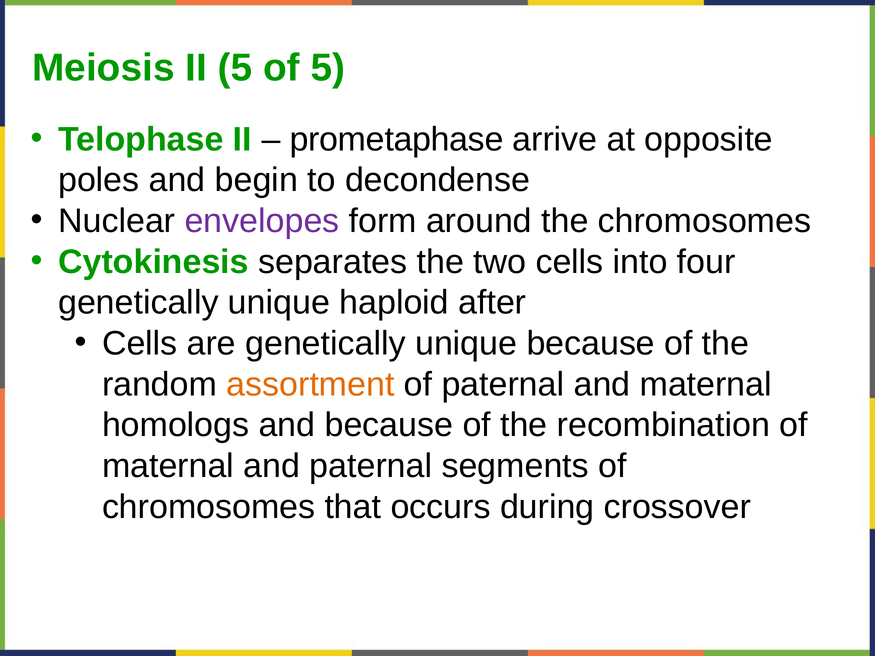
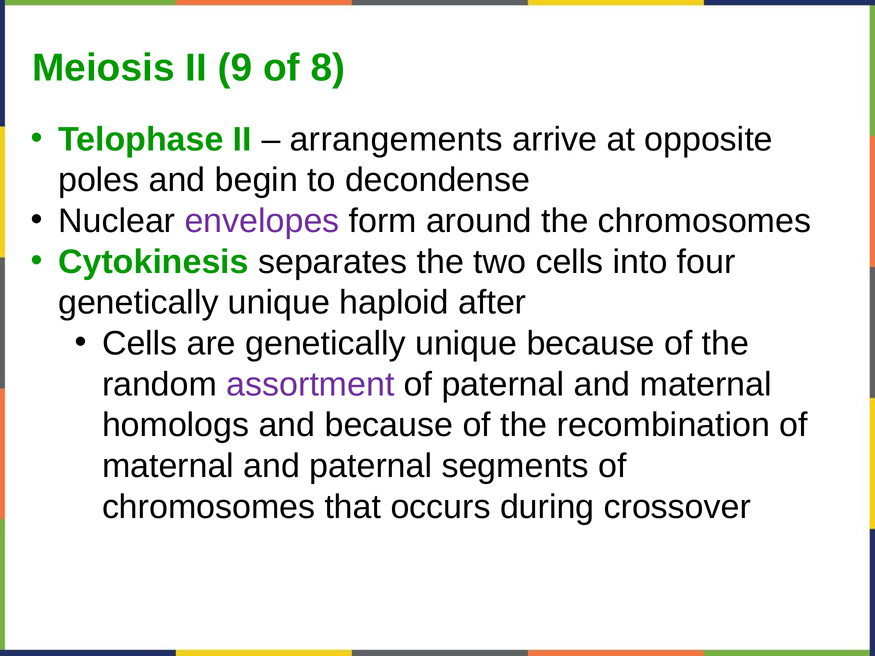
II 5: 5 -> 9 (235, 68)
of 5: 5 -> 8 (328, 68)
prometaphase: prometaphase -> arrangements (396, 139)
assortment colour: orange -> purple (310, 384)
